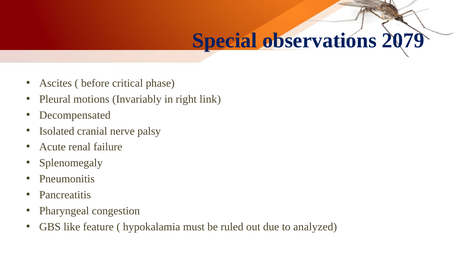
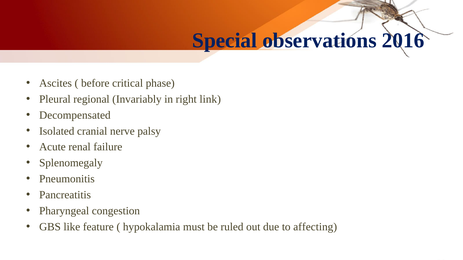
2079: 2079 -> 2016 (403, 41)
motions: motions -> regional (91, 99)
analyzed: analyzed -> affecting (315, 227)
